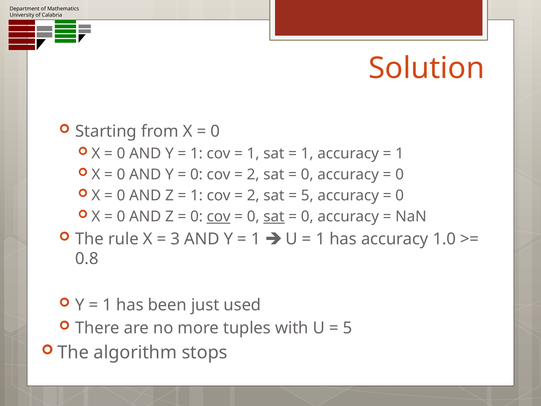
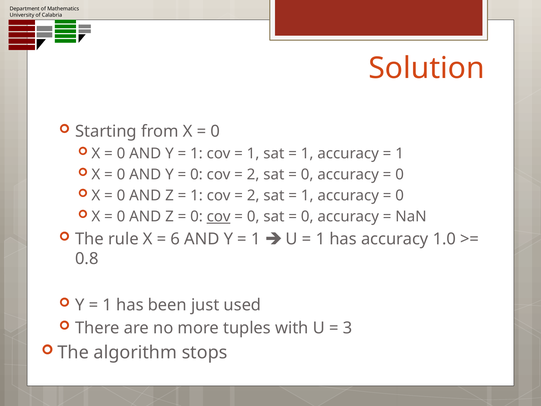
5: 5 -> 1 (307, 195)
sat underline: present -> none (274, 216)
3: 3 -> 6 (175, 239)
5: 5 -> 3 (348, 328)
